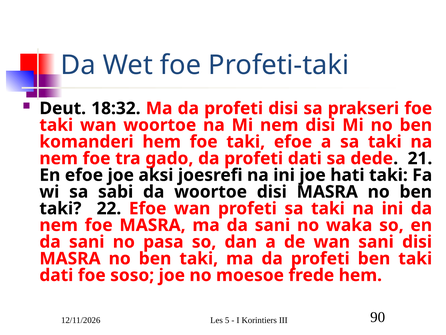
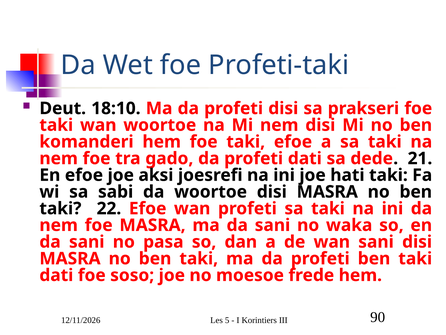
18:32: 18:32 -> 18:10 (116, 108)
